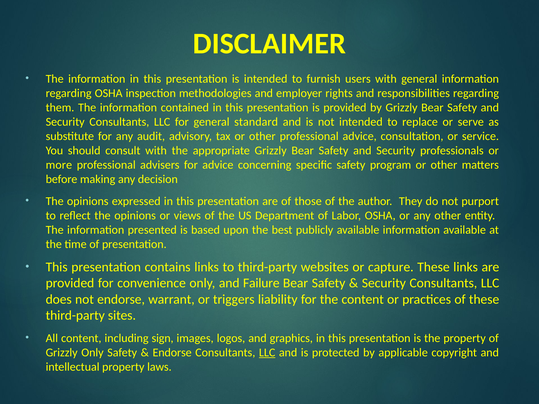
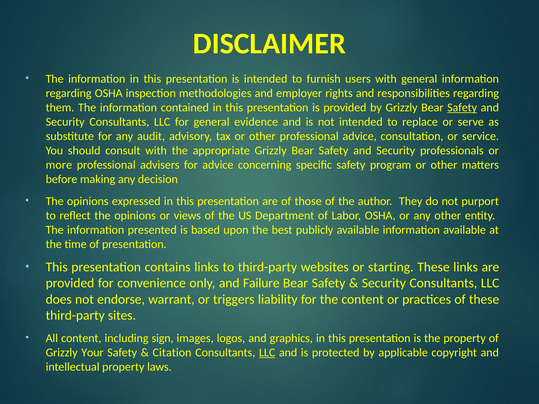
Safety underline: none -> present (462, 108)
standard: standard -> evidence (256, 122)
capture: capture -> starting (391, 267)
Grizzly Only: Only -> Your (92, 353)
Endorse: Endorse -> Citation (172, 353)
